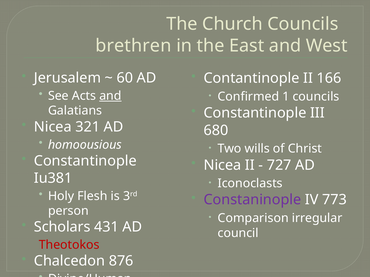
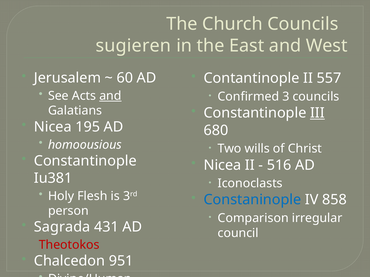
brethren: brethren -> sugieren (133, 46)
166: 166 -> 557 (329, 78)
1: 1 -> 3 (286, 97)
III underline: none -> present (317, 113)
321: 321 -> 195 (88, 127)
727: 727 -> 516 (279, 165)
Constaninople colour: purple -> blue (252, 200)
773: 773 -> 858 (334, 200)
Scholars: Scholars -> Sagrada (62, 227)
876: 876 -> 951 (121, 261)
